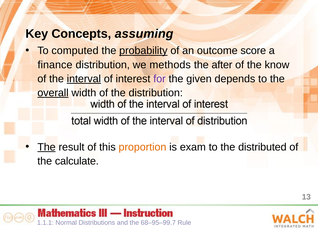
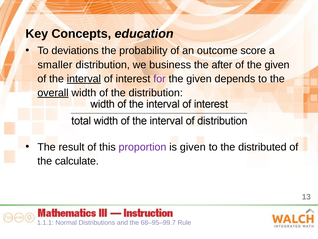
assuming: assuming -> education (144, 34)
computed: computed -> deviations (75, 51)
probability underline: present -> none (143, 51)
finance: finance -> smaller (55, 65)
methods: methods -> business (170, 65)
of the know: know -> given (277, 65)
The underline: present -> none (47, 147)
proportion colour: orange -> purple (142, 147)
is exam: exam -> given (193, 147)
